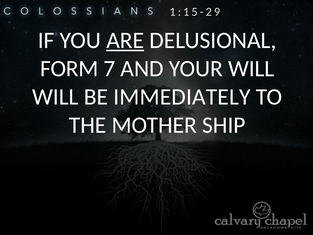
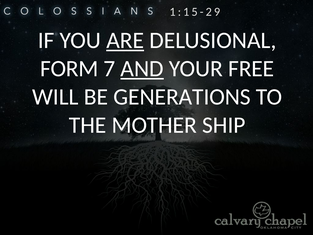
AND underline: none -> present (142, 69)
YOUR WILL: WILL -> FREE (251, 69)
IMMEDIATELY: IMMEDIATELY -> GENERATIONS (182, 97)
